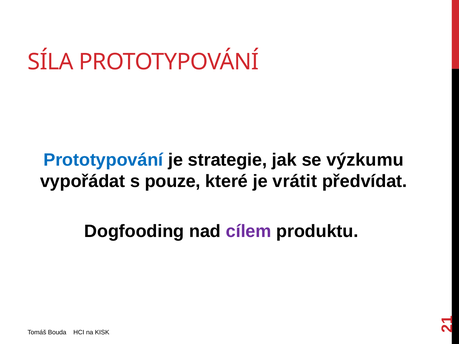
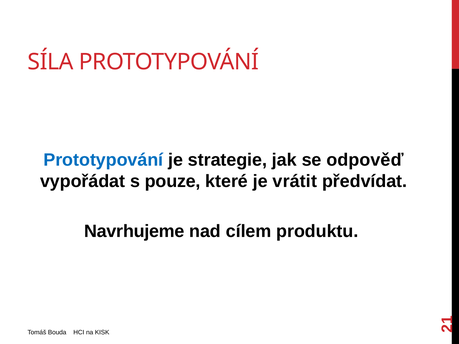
výzkumu: výzkumu -> odpověď (365, 160)
Dogfooding: Dogfooding -> Navrhujeme (134, 232)
cílem colour: purple -> black (249, 232)
